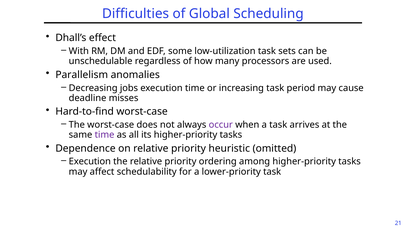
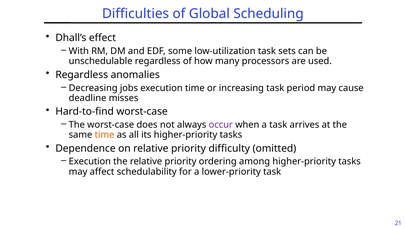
Parallelism: Parallelism -> Regardless (82, 75)
time colour: purple -> orange (105, 135)
heuristic: heuristic -> difficulty (229, 149)
